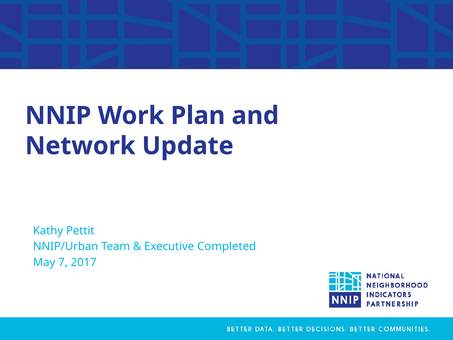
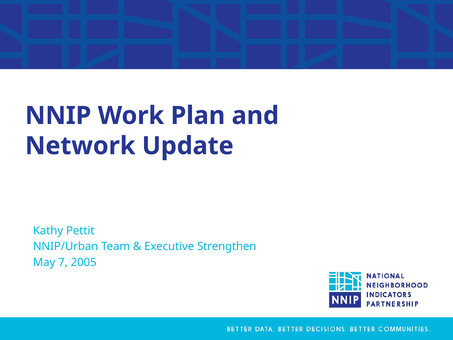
Completed: Completed -> Strengthen (227, 246)
2017: 2017 -> 2005 (84, 262)
